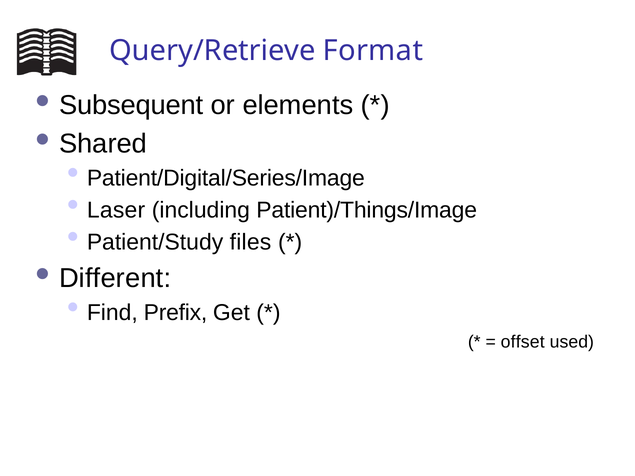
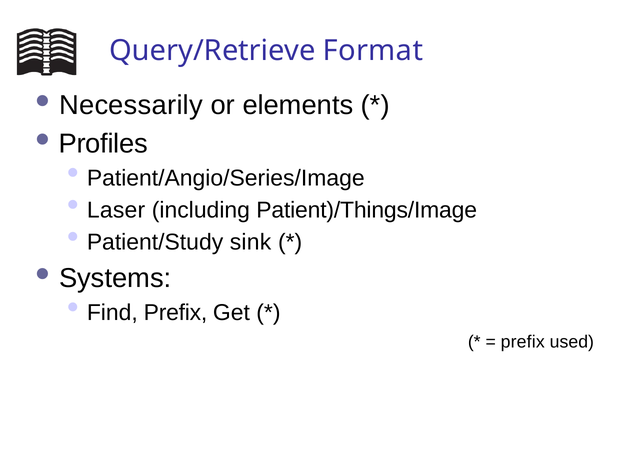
Subsequent: Subsequent -> Necessarily (131, 105)
Shared: Shared -> Profiles (103, 144)
Patient/Digital/Series/Image: Patient/Digital/Series/Image -> Patient/Angio/Series/Image (226, 178)
files: files -> sink (251, 242)
Different: Different -> Systems (115, 278)
offset: offset -> prefix (523, 342)
